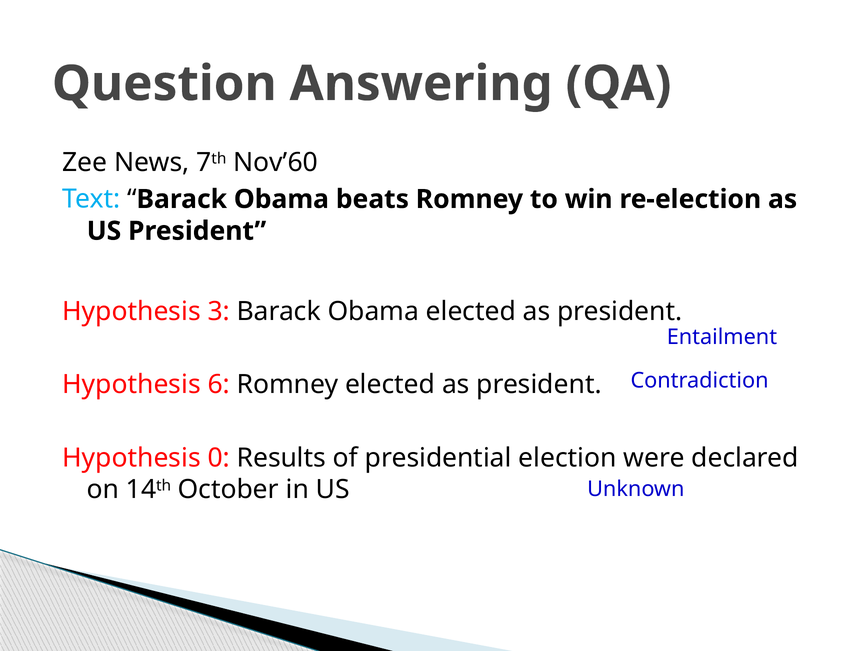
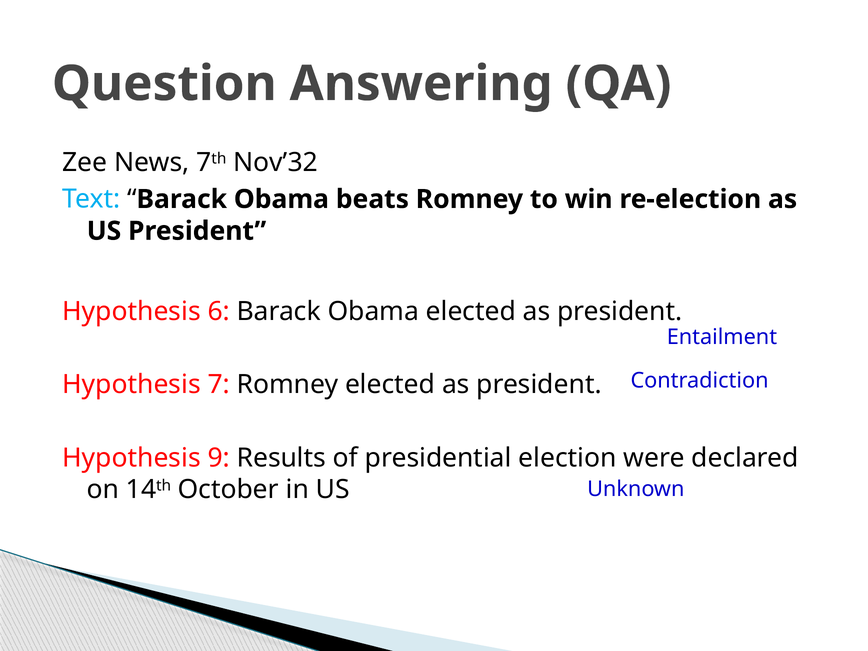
Nov’60: Nov’60 -> Nov’32 (276, 163)
3: 3 -> 6 (219, 312)
6: 6 -> 7 (219, 385)
0: 0 -> 9 (219, 458)
